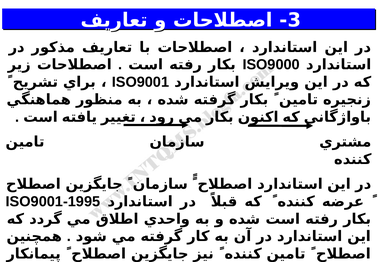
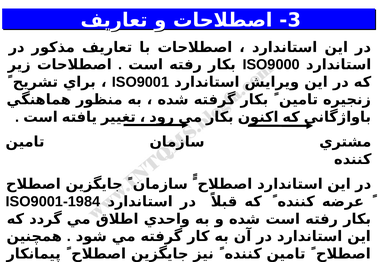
ISO9001-1995: ISO9001-1995 -> ISO9001-1984 (53, 201)
